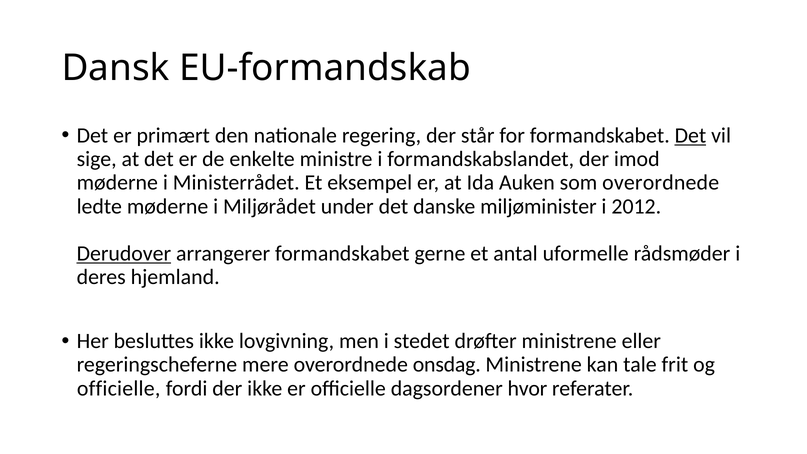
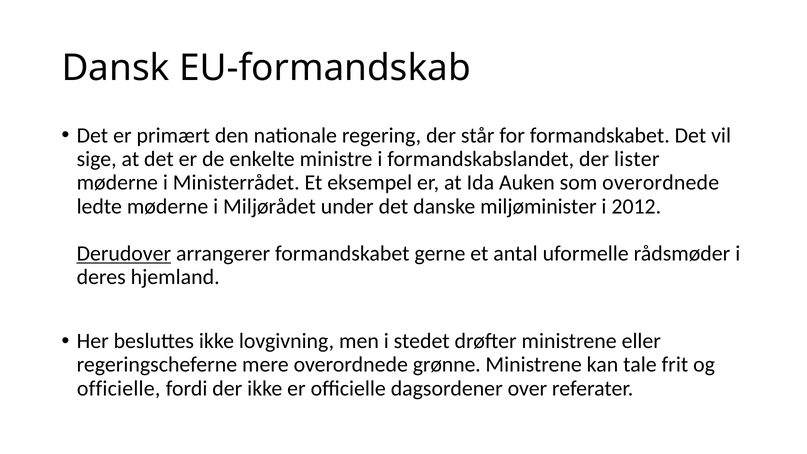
Det underline: present -> none (690, 136)
imod: imod -> lister (637, 159)
onsdag: onsdag -> grønne (447, 365)
hvor: hvor -> over (527, 388)
